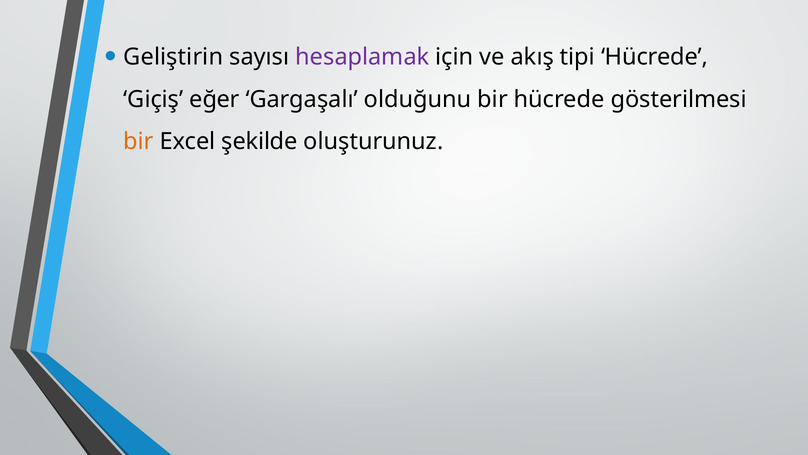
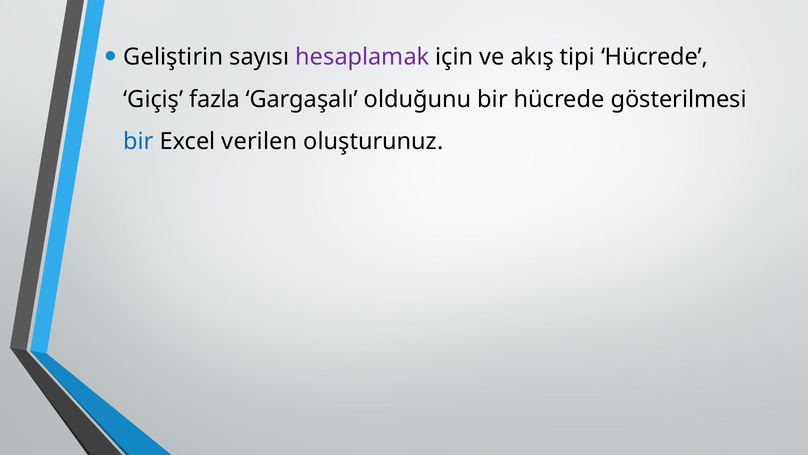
eğer: eğer -> fazla (215, 99)
bir colour: orange -> blue (138, 142)
şekilde: şekilde -> verilen (259, 142)
